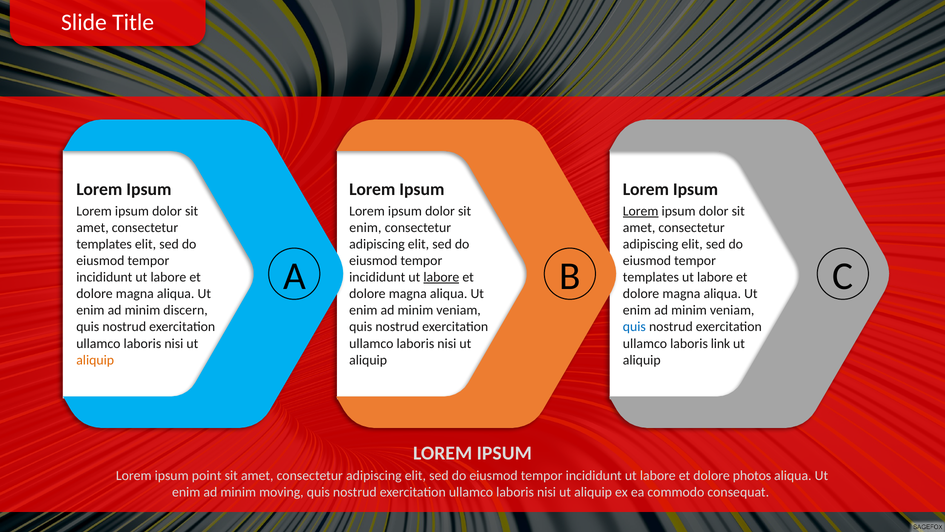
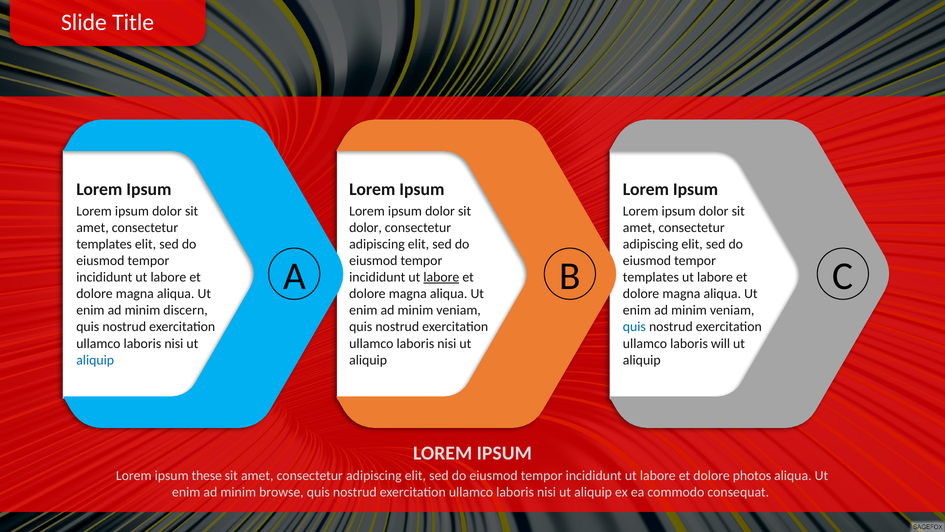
Lorem underline: present -> none (641, 211)
enim: enim -> dolor (366, 227)
link: link -> will (721, 343)
aliquip colour: orange -> blue (95, 360)
point: point -> these (207, 475)
moving: moving -> browse (281, 492)
